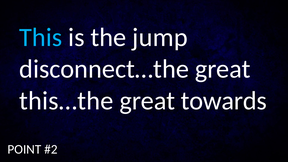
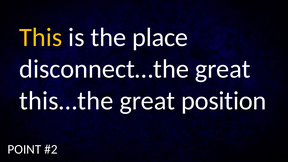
This colour: light blue -> yellow (41, 37)
jump: jump -> place (160, 37)
towards: towards -> position (224, 101)
